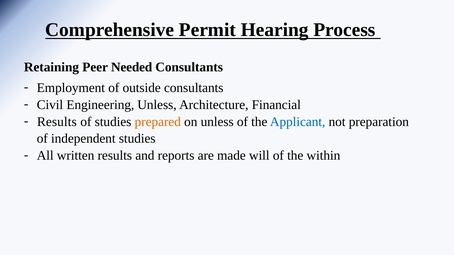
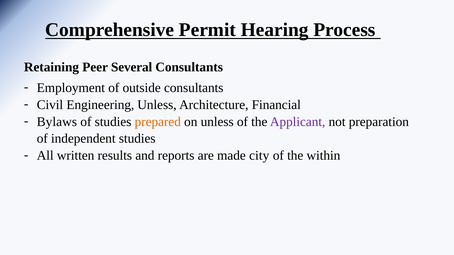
Needed: Needed -> Several (132, 67)
Results: Results -> Bylaws (57, 122)
Applicant colour: blue -> purple (298, 122)
will: will -> city (259, 156)
